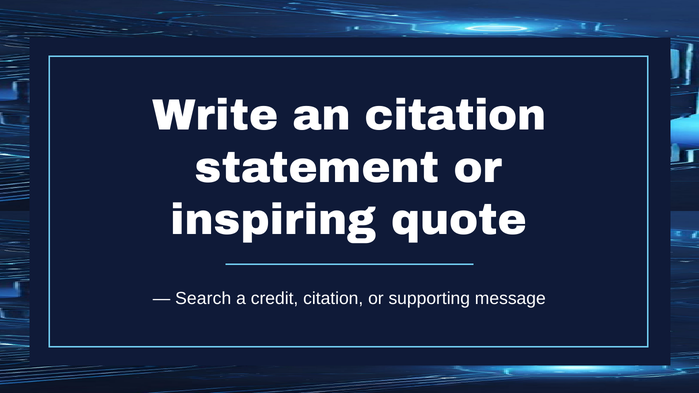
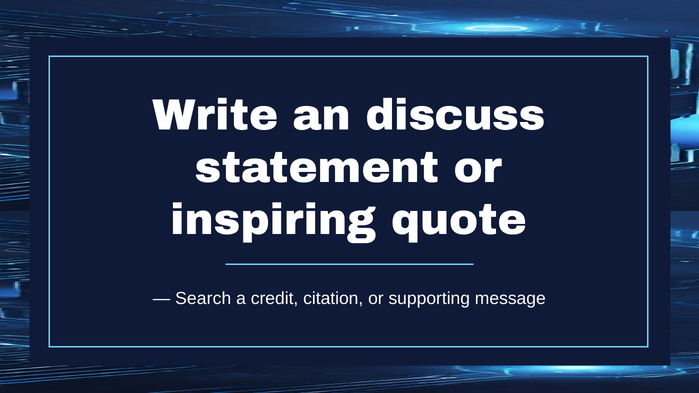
an citation: citation -> discuss (456, 115)
